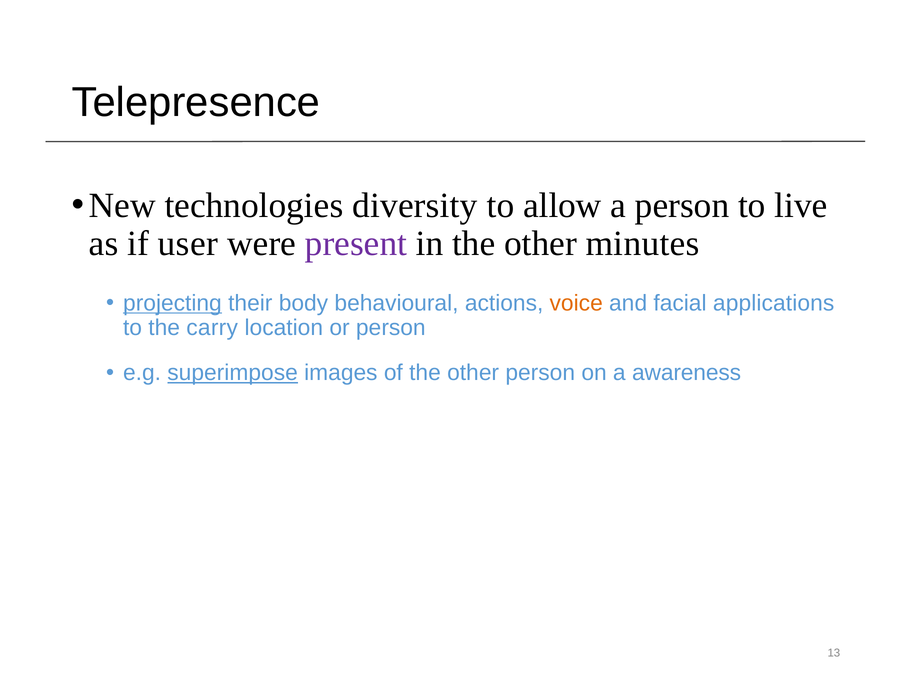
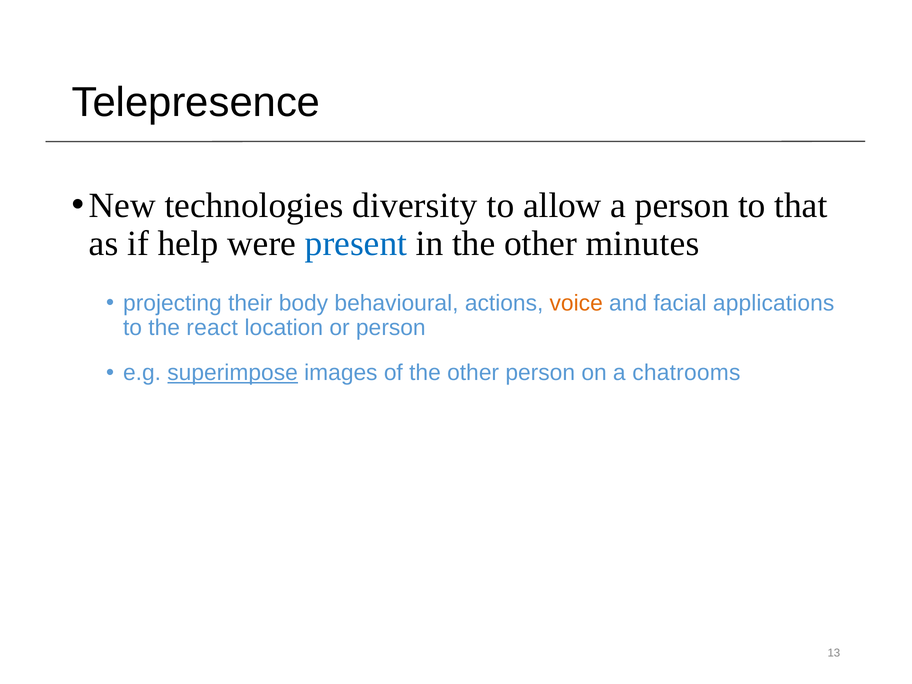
live: live -> that (801, 206)
user: user -> help (188, 244)
present colour: purple -> blue (356, 244)
projecting underline: present -> none (172, 303)
carry: carry -> react (212, 328)
awareness: awareness -> chatrooms (686, 373)
